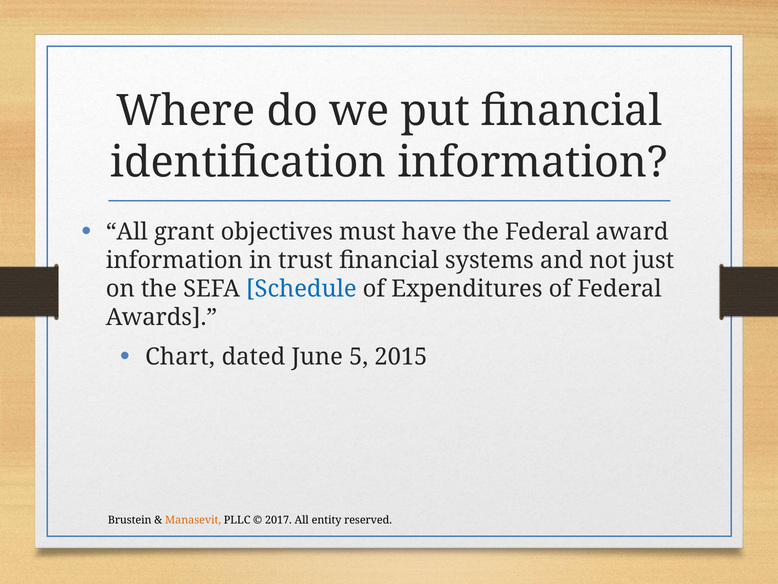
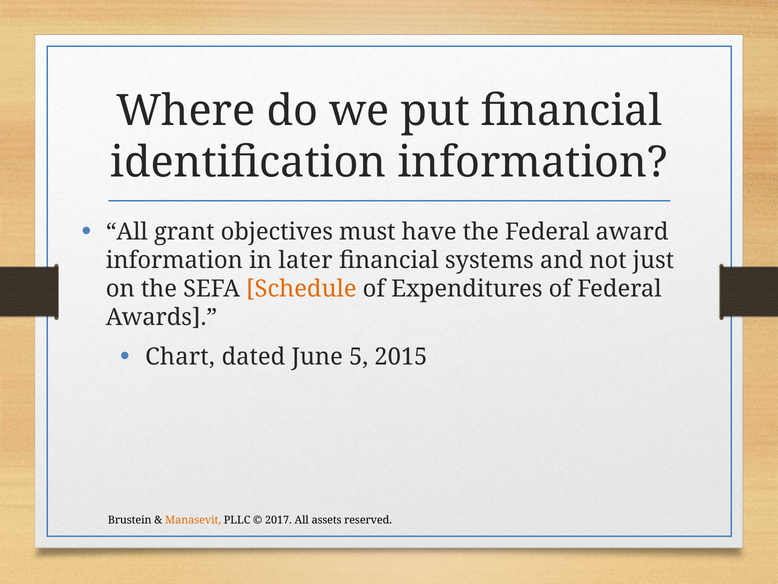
trust: trust -> later (305, 260)
Schedule colour: blue -> orange (301, 289)
entity: entity -> assets (327, 520)
